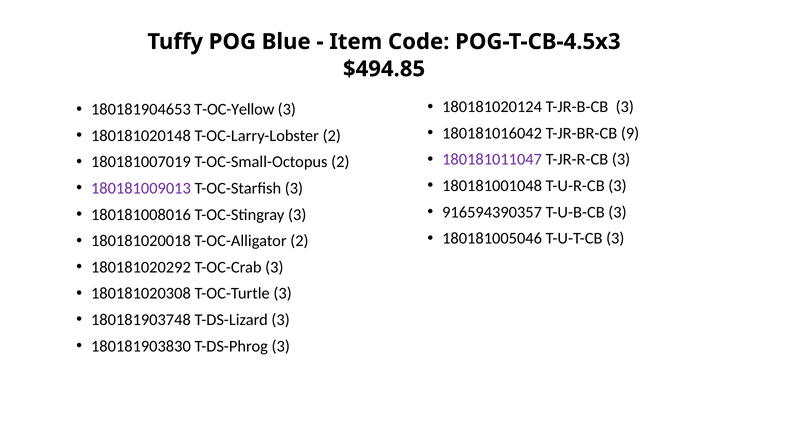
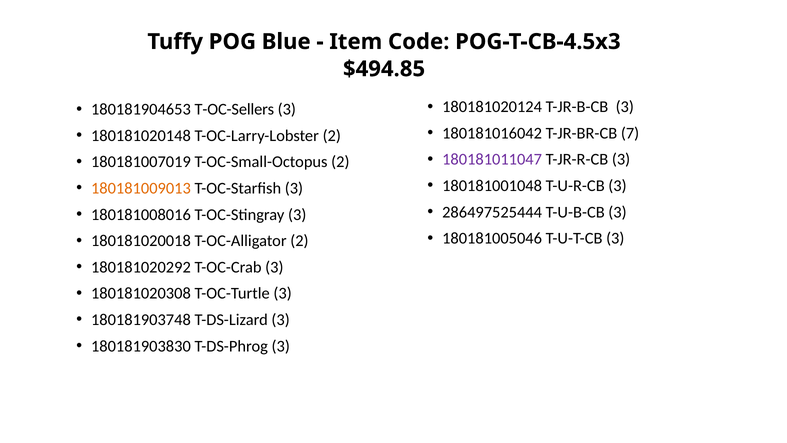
T-OC-Yellow: T-OC-Yellow -> T-OC-Sellers (234, 109)
9: 9 -> 7 (630, 133)
180181009013 colour: purple -> orange (141, 188)
916594390357: 916594390357 -> 286497525444 (492, 212)
